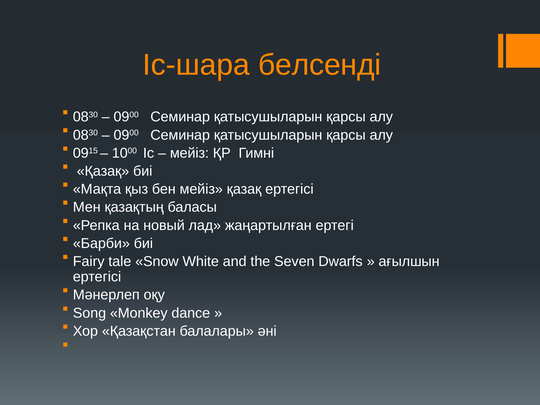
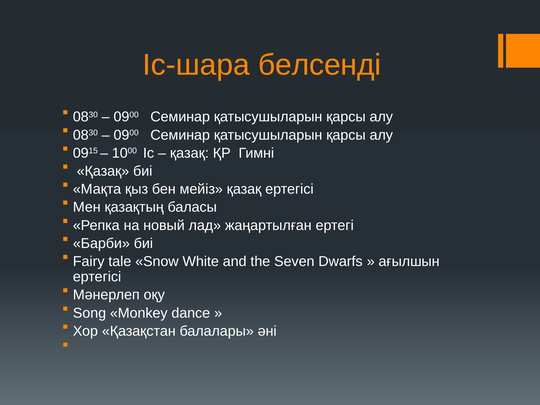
мейіз: мейіз -> қазақ (189, 153)
